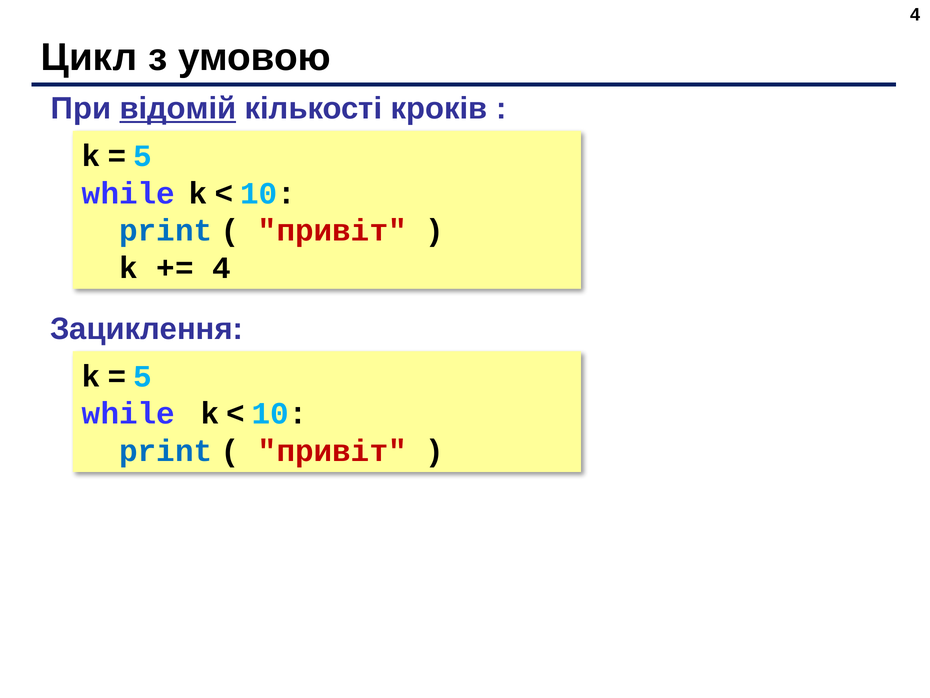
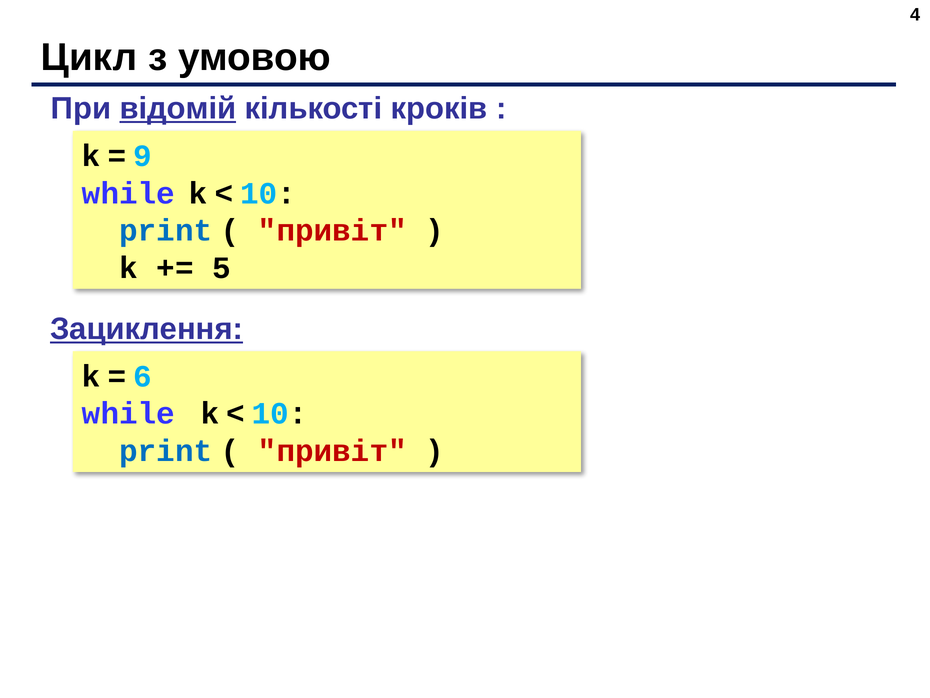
5: 5 -> 9 (142, 156)
4: 4 -> 5 (222, 268)
Зациклення underline: none -> present (146, 329)
5: 5 -> 6 (142, 376)
